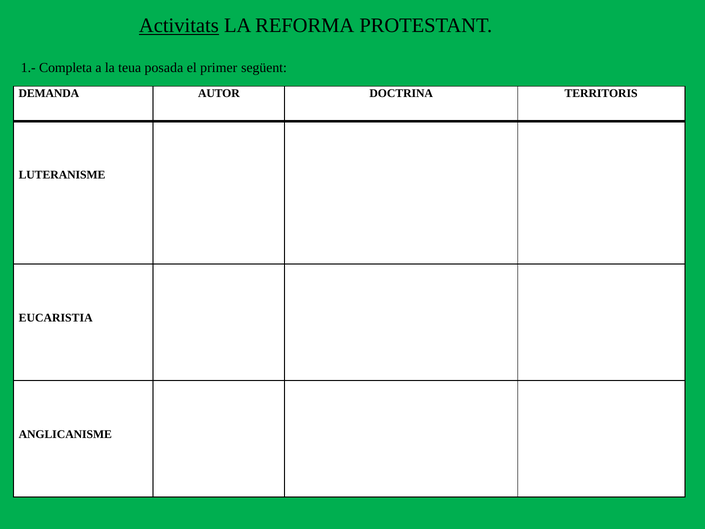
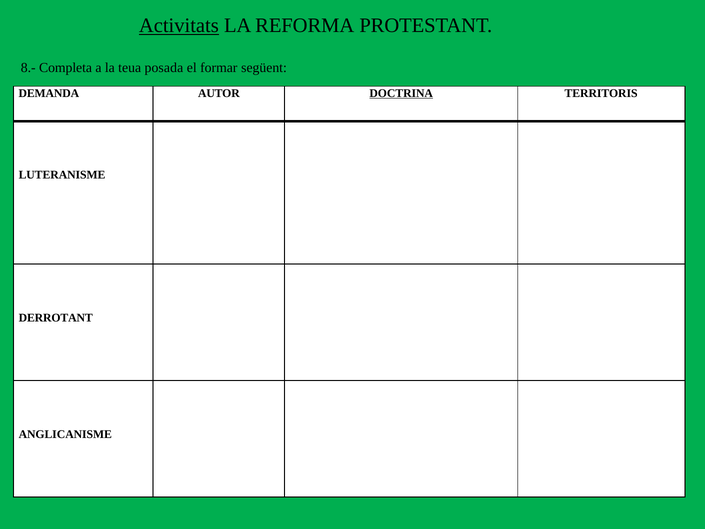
1.-: 1.- -> 8.- (28, 68)
primer: primer -> formar (219, 68)
DOCTRINA underline: none -> present (401, 93)
EUCARISTIA: EUCARISTIA -> DERROTANT (56, 318)
